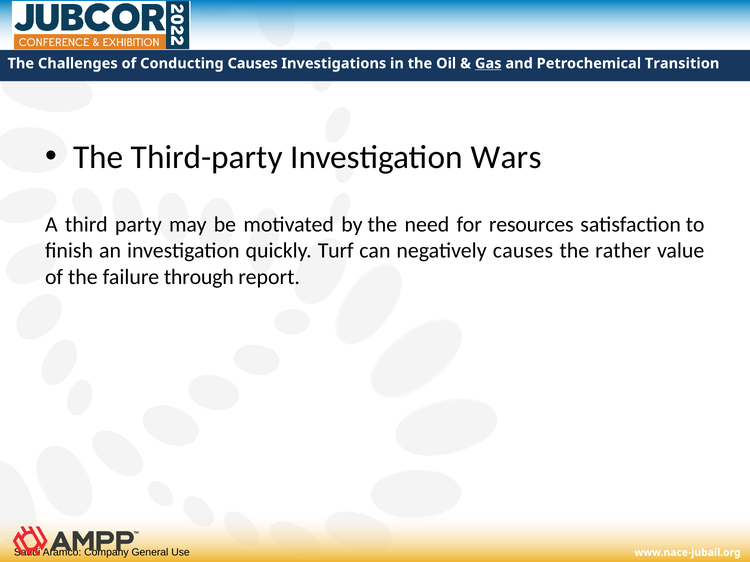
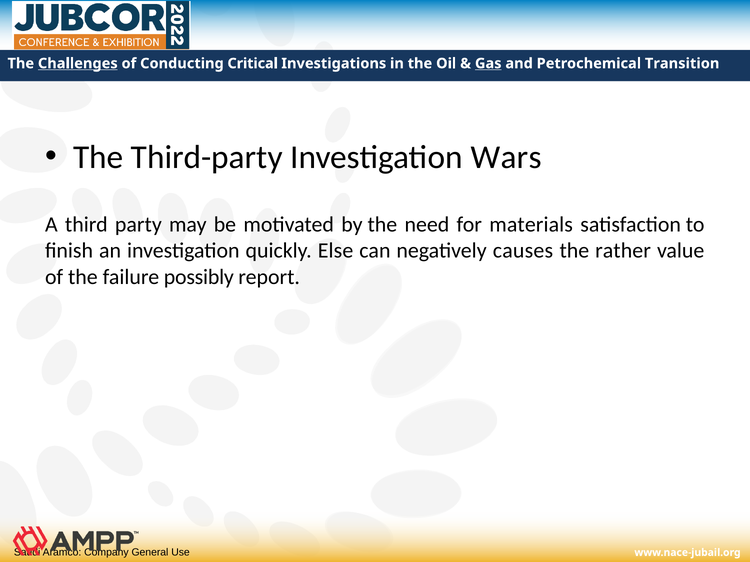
Challenges underline: none -> present (78, 64)
Conducting Causes: Causes -> Critical (253, 64)
resources: resources -> materials (531, 225)
Turf: Turf -> Else (336, 251)
through: through -> possibly (199, 277)
